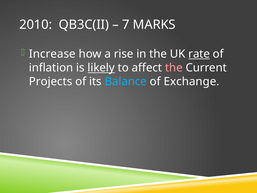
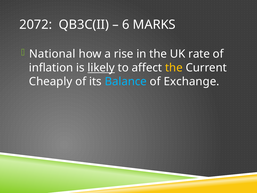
2010: 2010 -> 2072 (36, 25)
7: 7 -> 6 (126, 25)
Increase: Increase -> National (52, 54)
rate underline: present -> none (199, 54)
the colour: pink -> yellow (174, 68)
Projects: Projects -> Cheaply (51, 81)
